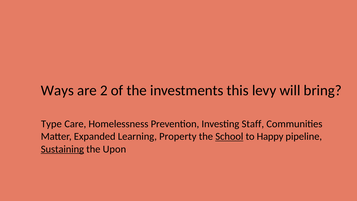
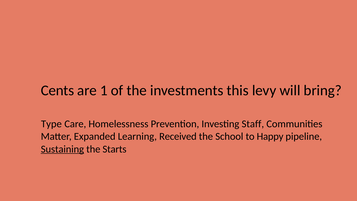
Ways: Ways -> Cents (57, 90)
2: 2 -> 1 (104, 90)
Property: Property -> Received (178, 136)
School underline: present -> none (229, 136)
Upon: Upon -> Starts (115, 149)
